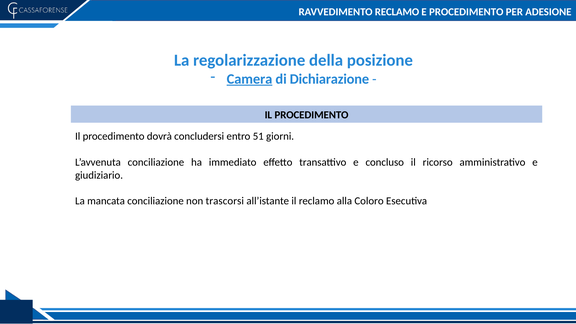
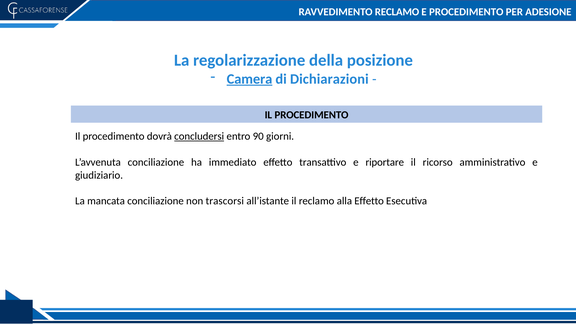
Dichiarazione: Dichiarazione -> Dichiarazioni (329, 79)
concludersi underline: none -> present (199, 136)
51: 51 -> 90 (258, 136)
concluso: concluso -> riportare (385, 162)
alla Coloro: Coloro -> Effetto (369, 201)
